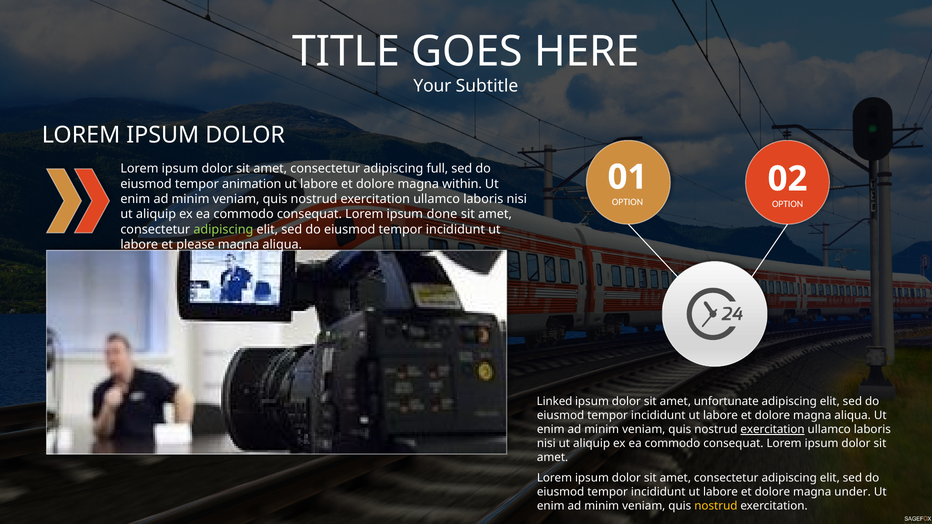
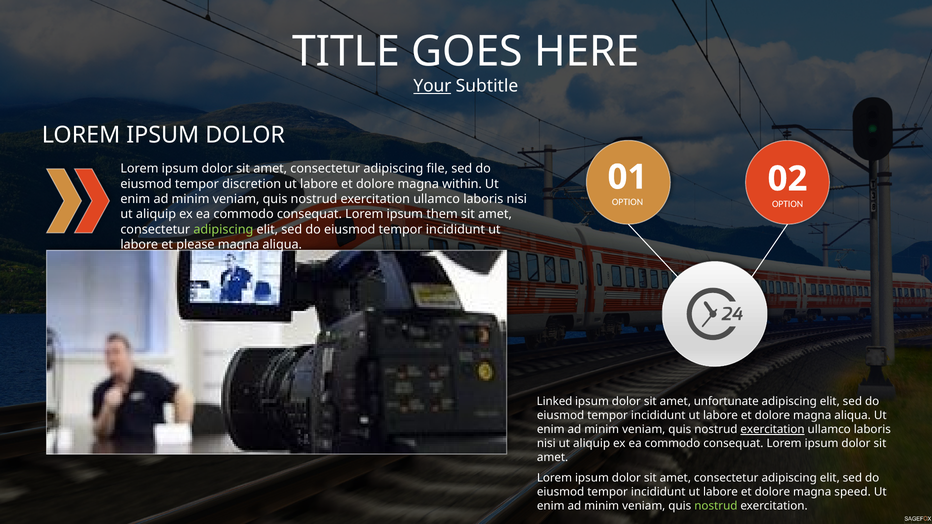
Your underline: none -> present (432, 86)
full: full -> file (437, 169)
animation: animation -> discretion (252, 184)
done: done -> them (442, 214)
under: under -> speed (853, 492)
nostrud colour: yellow -> light green (716, 506)
